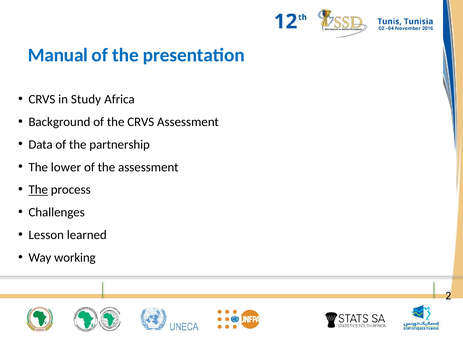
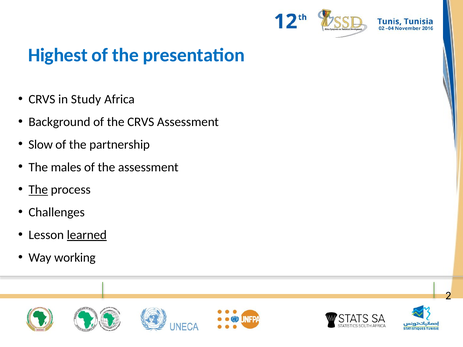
Manual: Manual -> Highest (58, 55)
Data: Data -> Slow (41, 145)
lower: lower -> males (66, 167)
learned underline: none -> present (87, 235)
